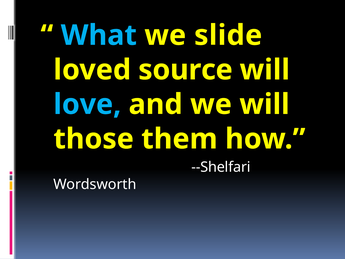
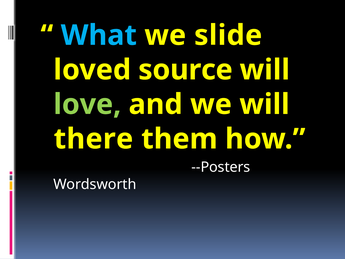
love colour: light blue -> light green (87, 104)
those: those -> there (93, 139)
--Shelfari: --Shelfari -> --Posters (221, 167)
